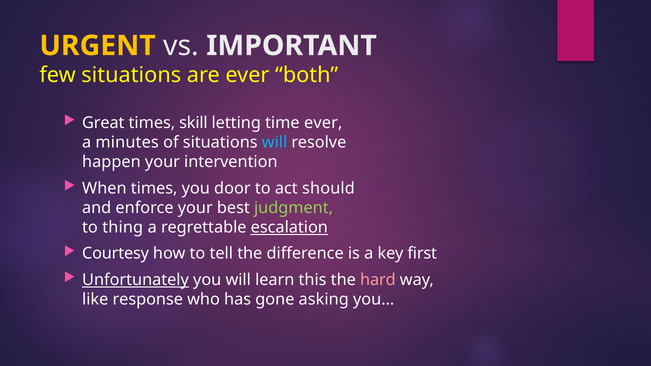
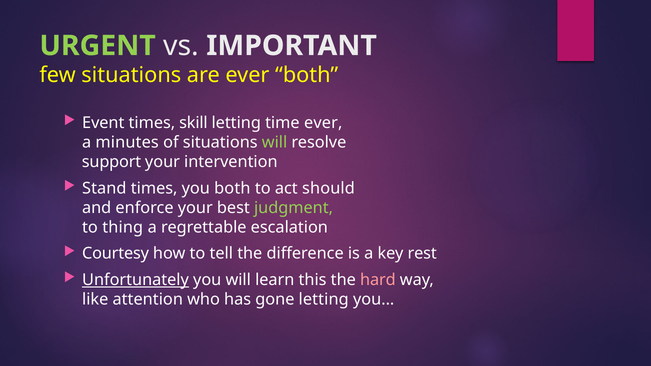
URGENT colour: yellow -> light green (98, 46)
Great: Great -> Event (103, 123)
will colour: light blue -> light green (275, 143)
happen: happen -> support (112, 162)
When: When -> Stand (104, 188)
you door: door -> both (232, 188)
escalation underline: present -> none (289, 227)
first: first -> rest (422, 254)
response: response -> attention (148, 300)
gone asking: asking -> letting (324, 300)
